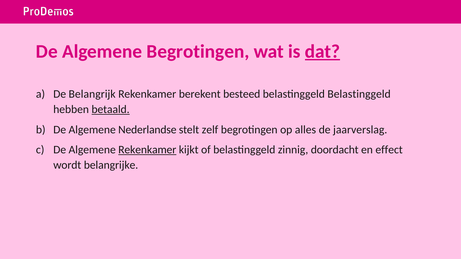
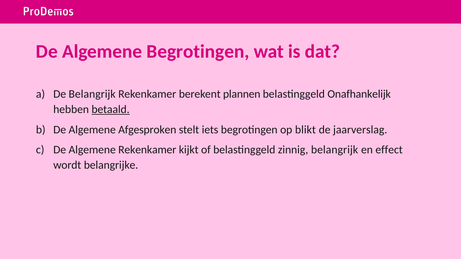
dat underline: present -> none (322, 52)
besteed: besteed -> plannen (242, 94)
belastinggeld Belastinggeld: Belastinggeld -> Onafhankelijk (359, 94)
Nederlandse: Nederlandse -> Afgesproken (147, 130)
zelf: zelf -> iets (210, 130)
alles: alles -> blikt (305, 130)
Rekenkamer underline: present -> none (147, 150)
zinnig doordacht: doordacht -> belangrijk (335, 150)
